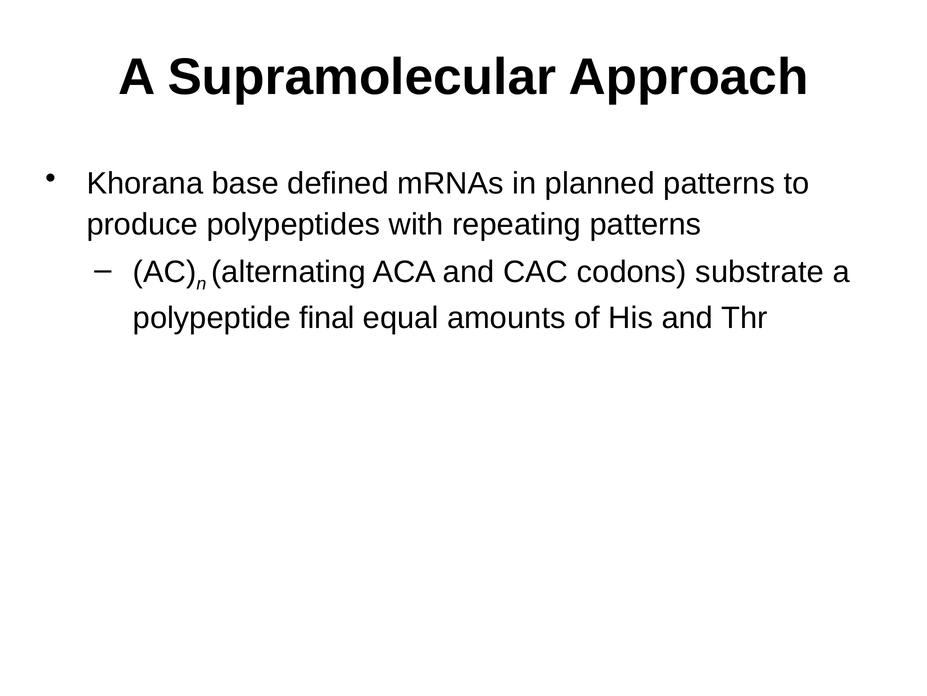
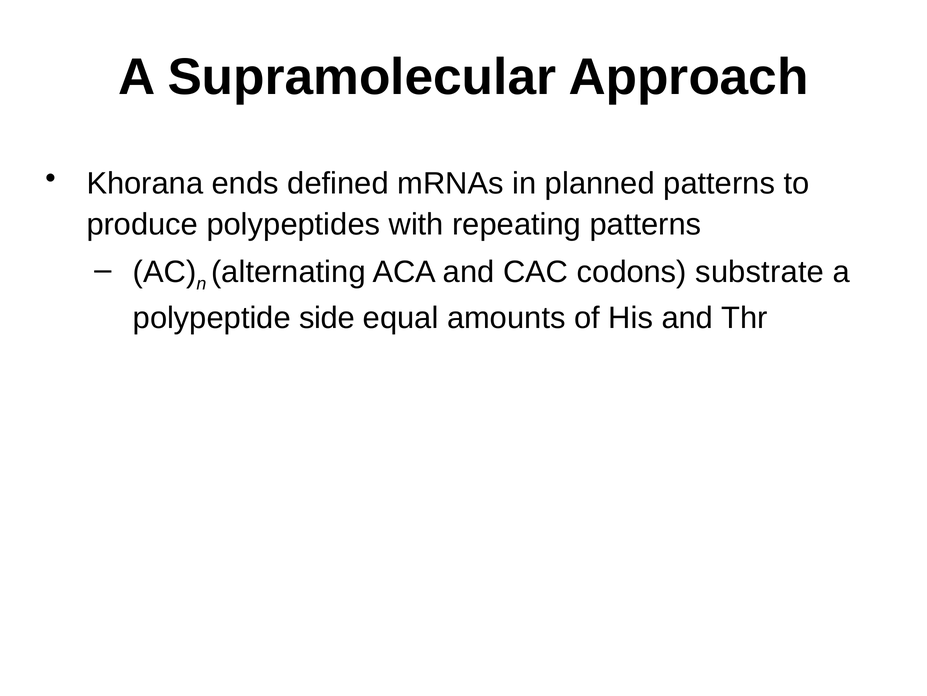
base: base -> ends (245, 183)
final: final -> side (327, 318)
